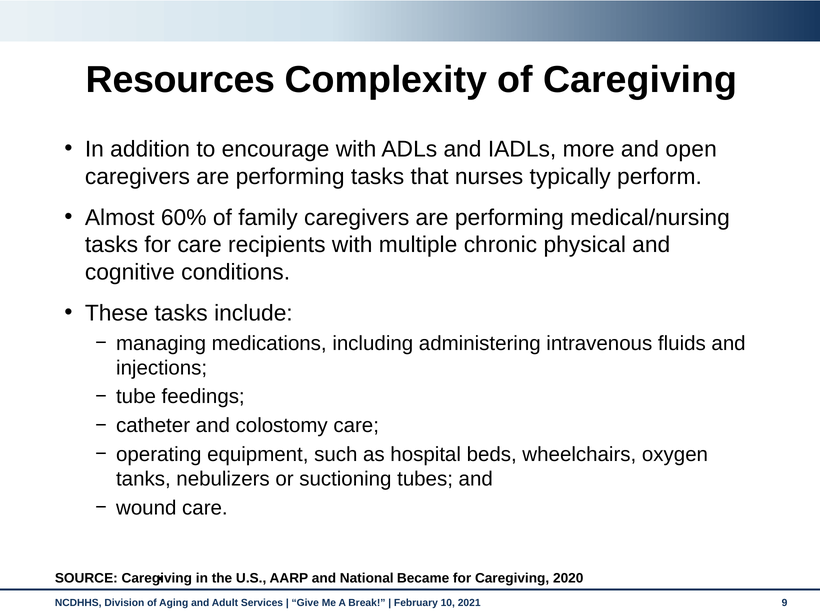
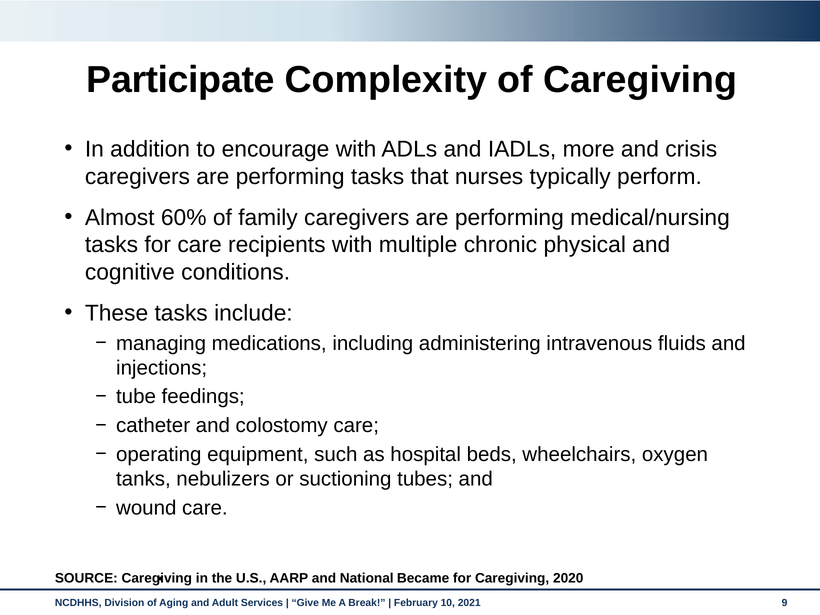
Resources: Resources -> Participate (180, 80)
open: open -> crisis (691, 149)
